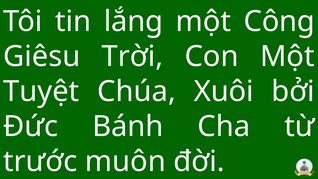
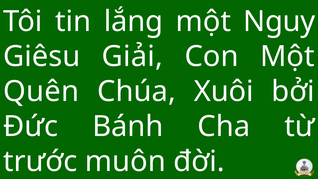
Công: Công -> Nguy (279, 22)
Trời: Trời -> Giải (132, 56)
Tuyệt: Tuyệt -> Quên (41, 91)
